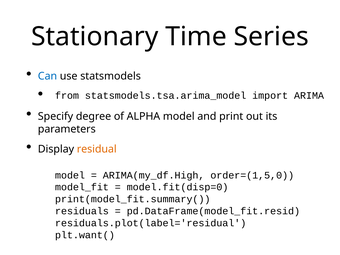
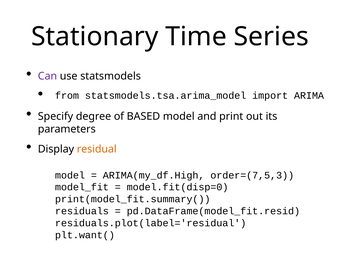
Can colour: blue -> purple (47, 76)
ALPHA: ALPHA -> BASED (143, 116)
order=(1,5,0: order=(1,5,0 -> order=(7,5,3 (252, 175)
